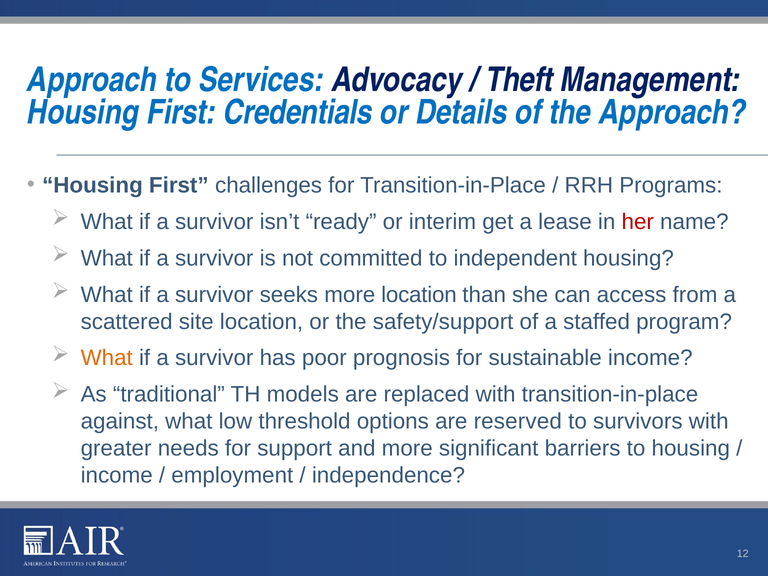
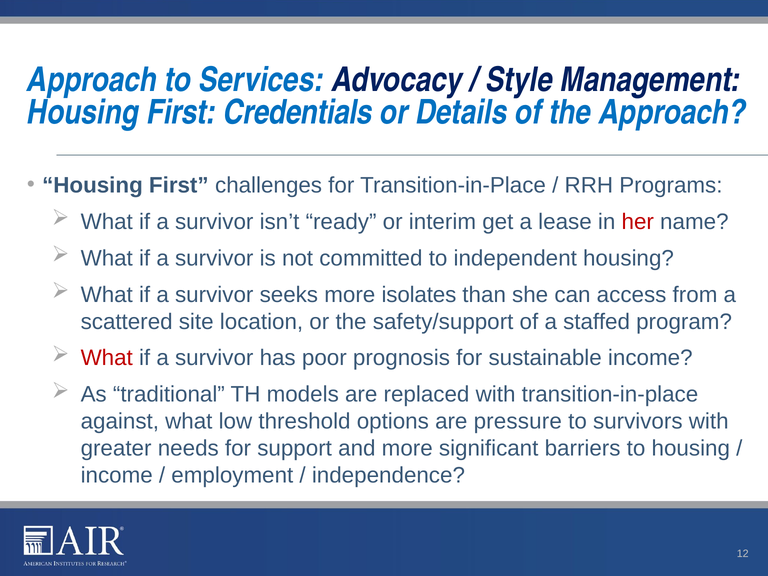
Theft: Theft -> Style (519, 80)
more location: location -> isolates (419, 295)
What colour: orange -> red (107, 358)
reserved: reserved -> pressure (518, 421)
